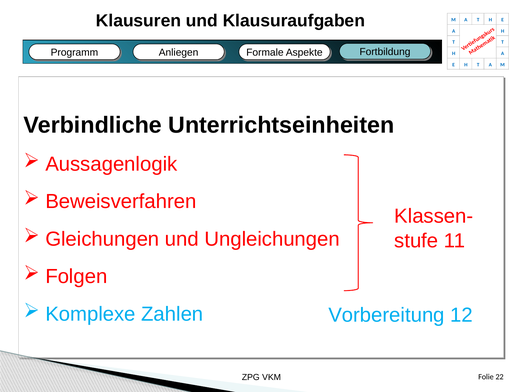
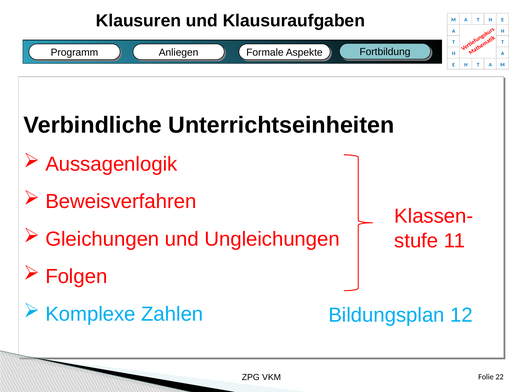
Vorbereitung: Vorbereitung -> Bildungsplan (387, 315)
